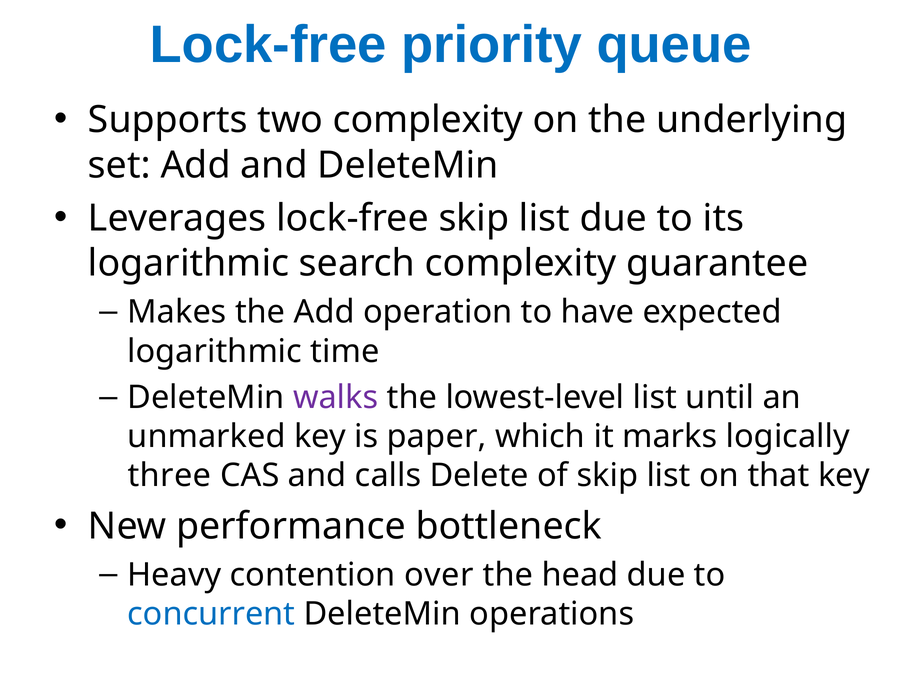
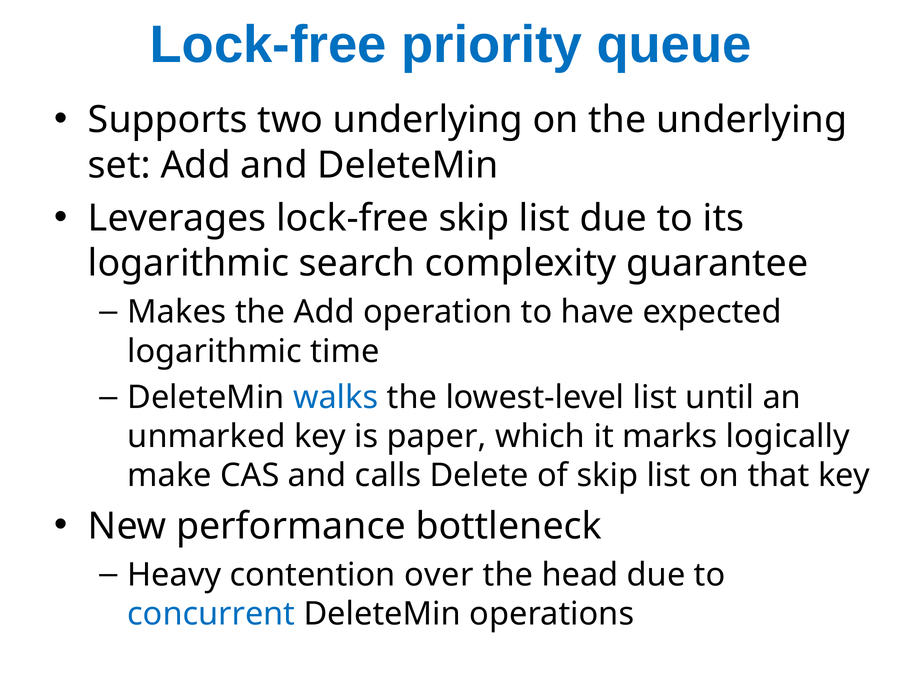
two complexity: complexity -> underlying (428, 120)
walks colour: purple -> blue (336, 397)
three: three -> make (170, 475)
